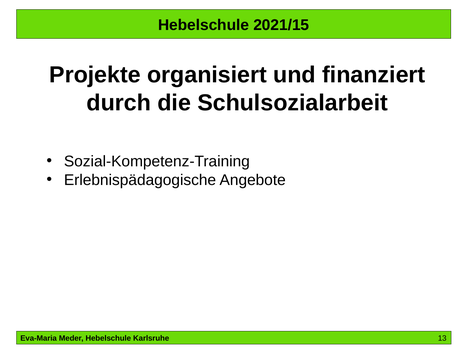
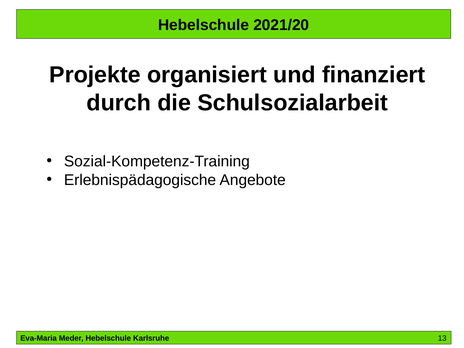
2021/15: 2021/15 -> 2021/20 (281, 25)
